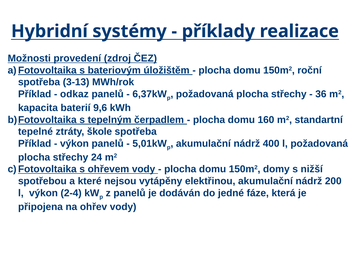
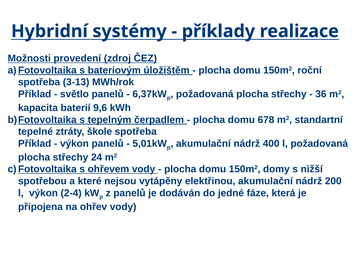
odkaz: odkaz -> světlo (74, 94)
160: 160 -> 678 (266, 119)
